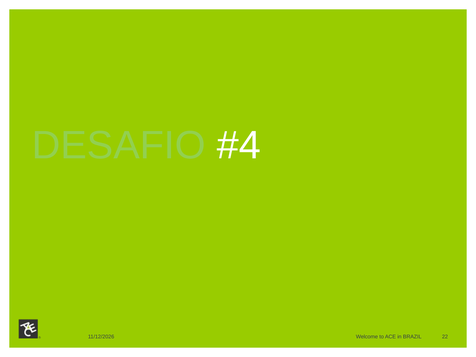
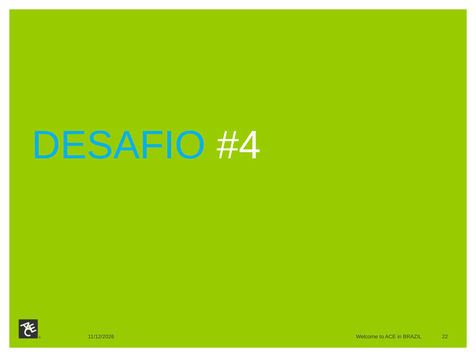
DESAFIO colour: light green -> light blue (119, 146)
